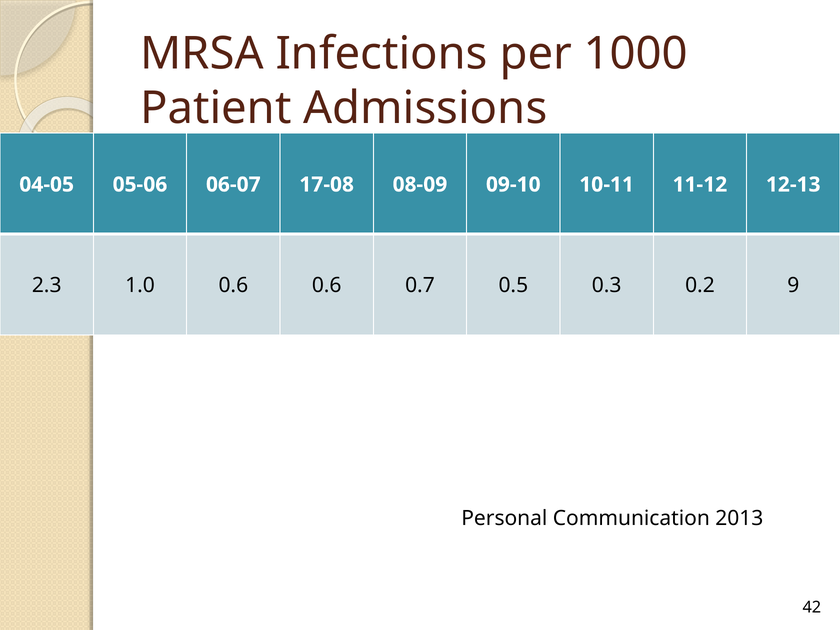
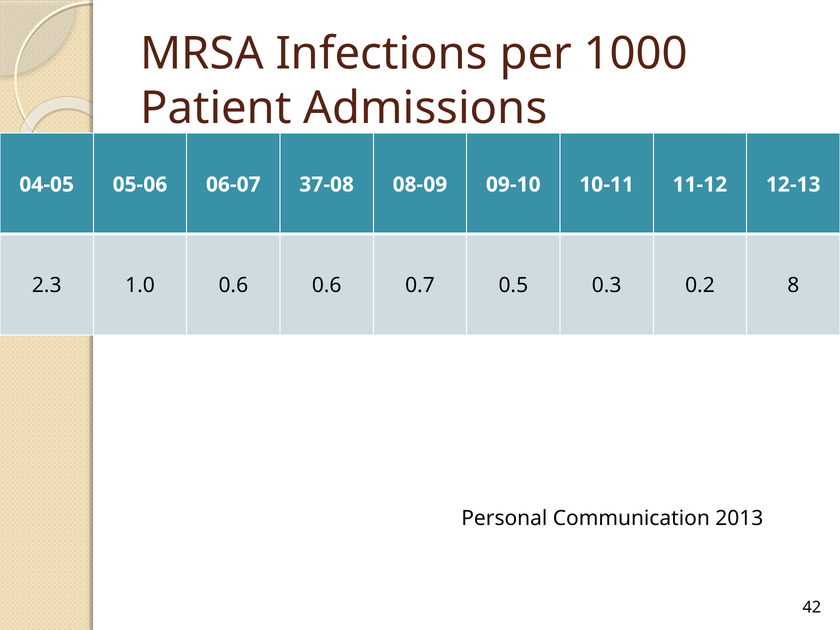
17-08: 17-08 -> 37-08 (327, 185)
9: 9 -> 8 (793, 286)
